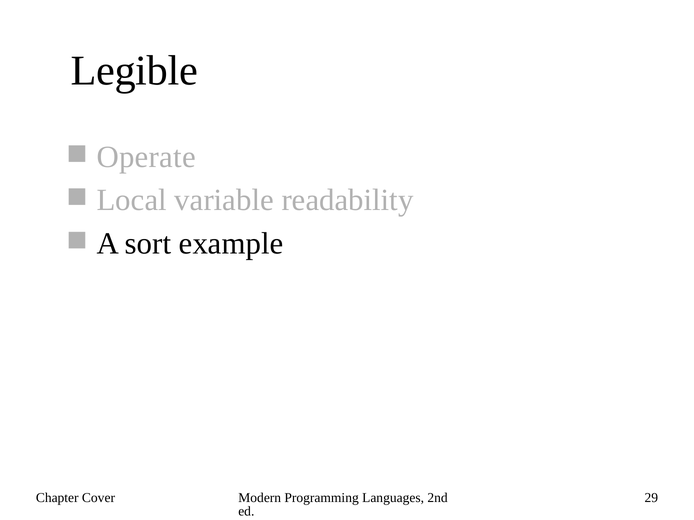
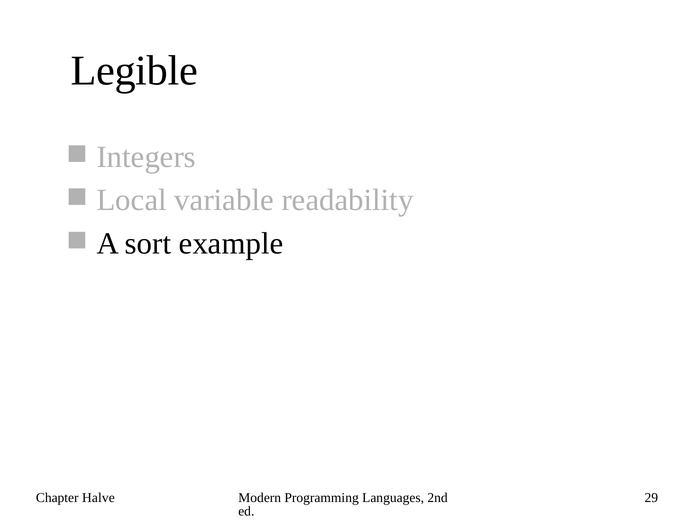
Operate: Operate -> Integers (146, 157)
Cover: Cover -> Halve (98, 498)
